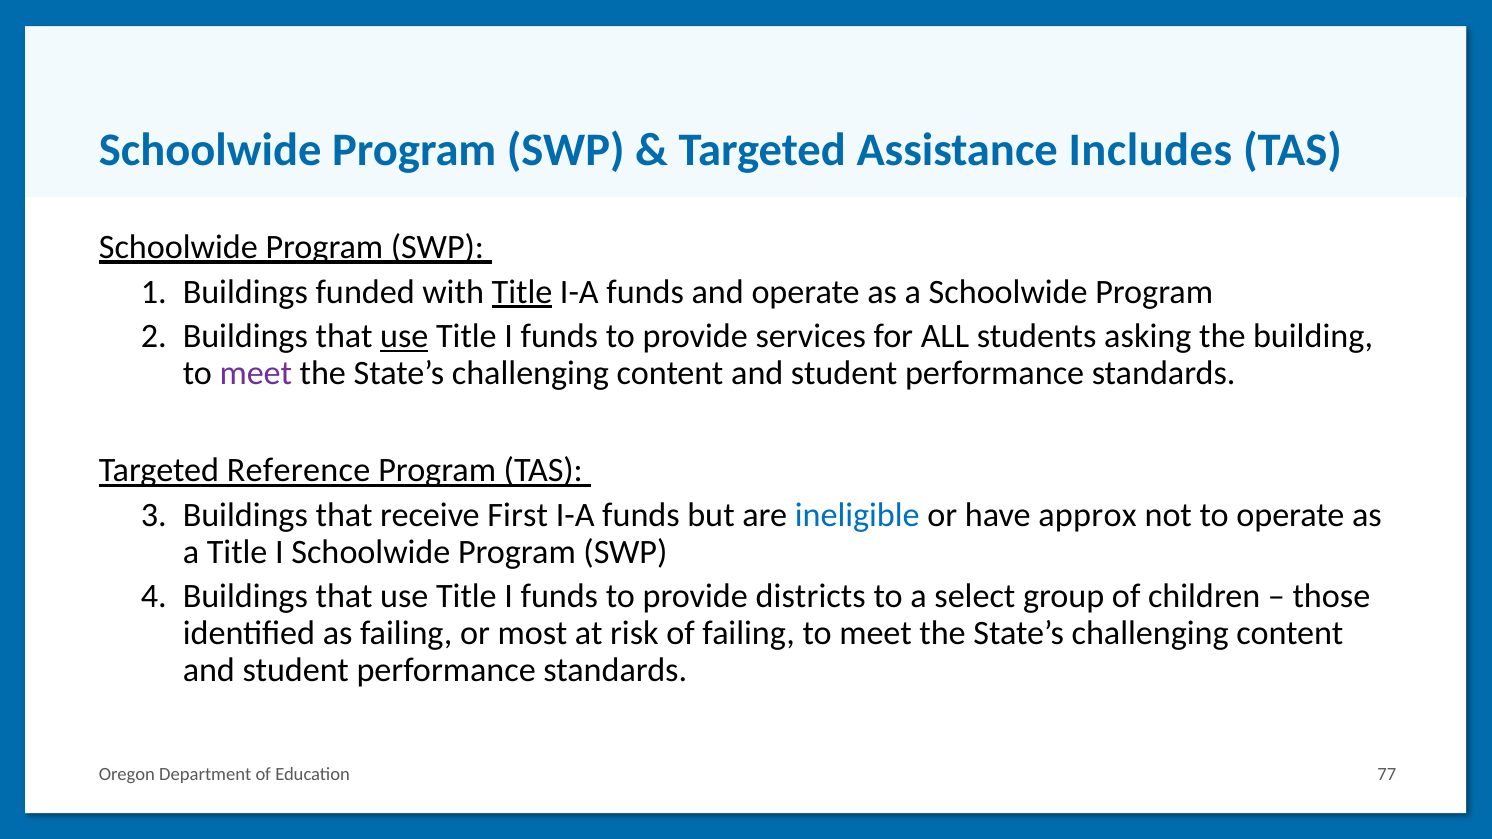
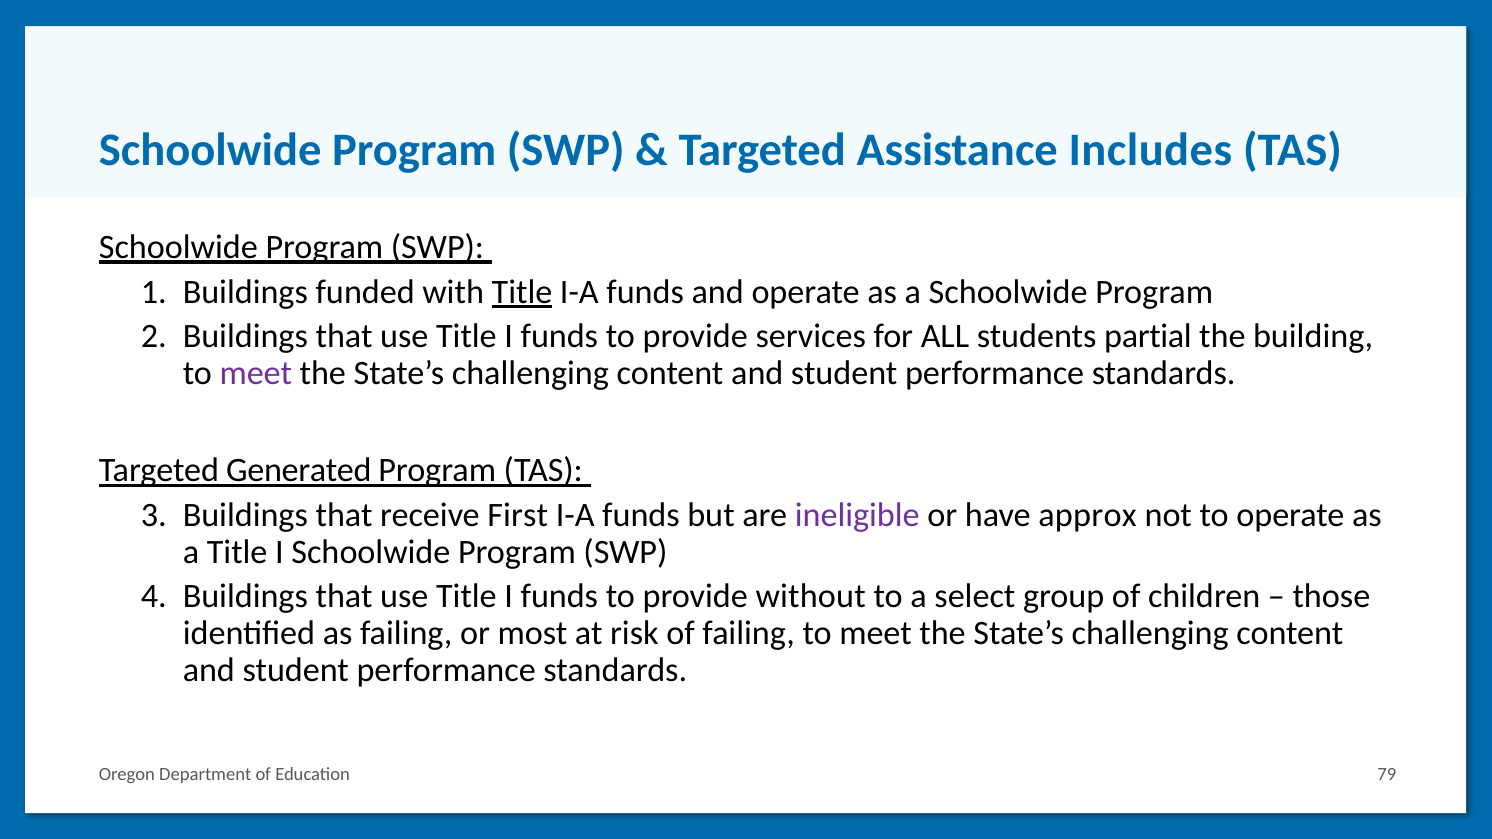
use underline: present -> none (404, 337)
asking: asking -> partial (1148, 337)
Reference: Reference -> Generated (299, 471)
ineligible colour: blue -> purple (857, 515)
districts: districts -> without (811, 597)
77: 77 -> 79 (1387, 775)
